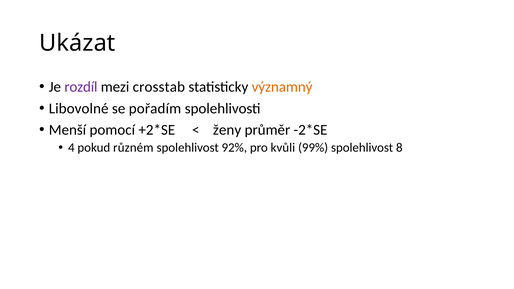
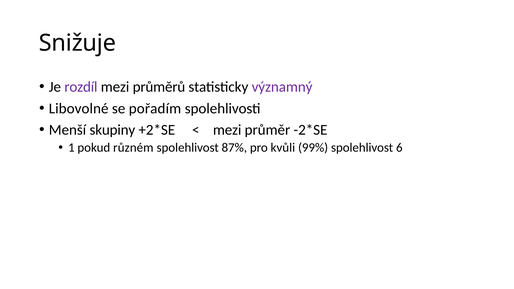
Ukázat: Ukázat -> Snižuje (78, 43)
crosstab: crosstab -> průměrů (159, 87)
významný colour: orange -> purple (282, 87)
pomocí: pomocí -> skupiny (112, 130)
ženy: ženy -> mezi (227, 130)
4: 4 -> 1 (71, 148)
92%: 92% -> 87% (234, 148)
8: 8 -> 6 (399, 148)
